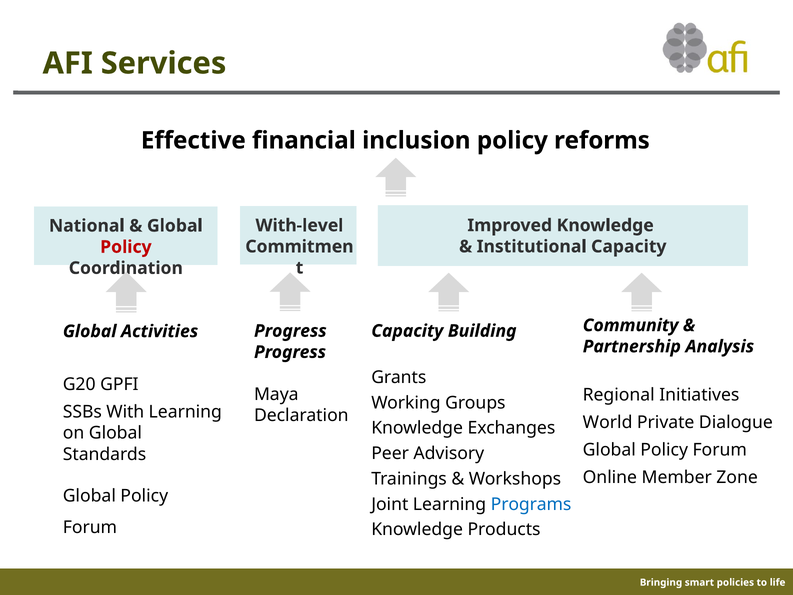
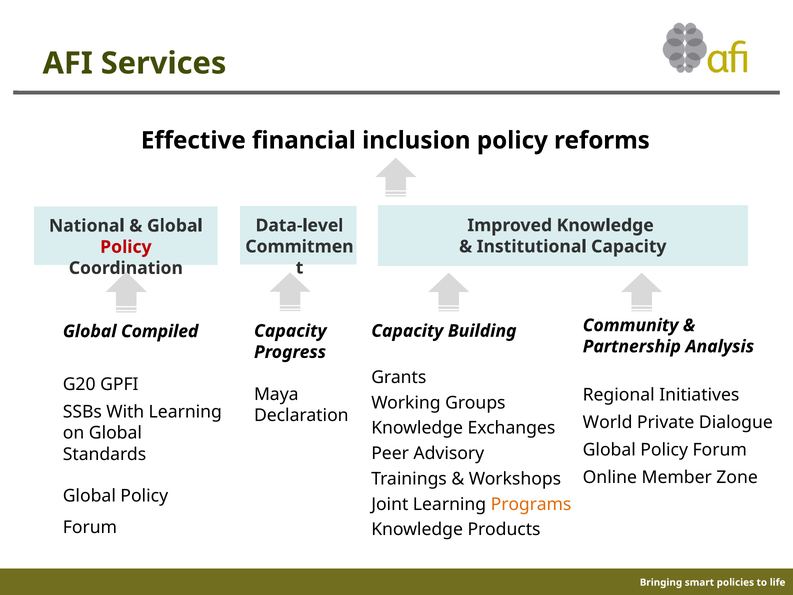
With-level: With-level -> Data-level (300, 225)
Progress: Progress -> Capacity (290, 331)
Activities: Activities -> Compiled (160, 331)
Programs colour: blue -> orange (531, 504)
